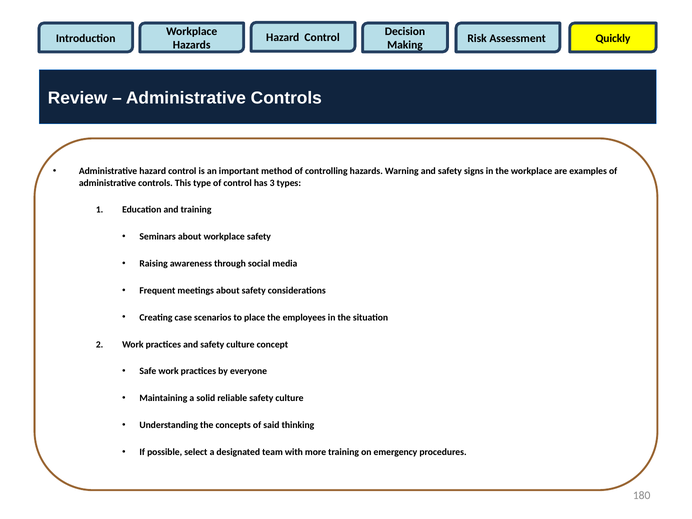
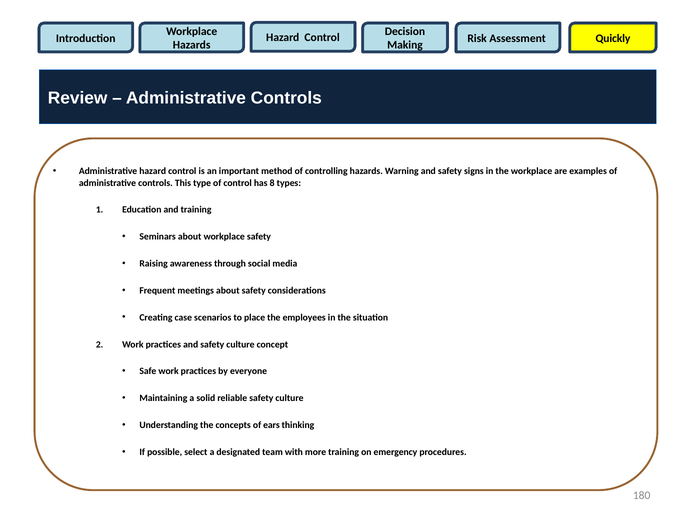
3: 3 -> 8 (272, 183)
said: said -> ears (271, 425)
